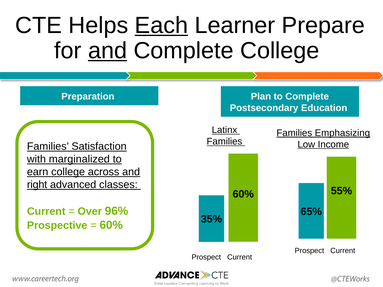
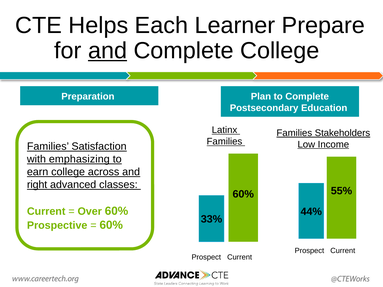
Each underline: present -> none (161, 25)
Emphasizing: Emphasizing -> Stakeholders (342, 133)
marginalized: marginalized -> emphasizing (79, 159)
Over 96%: 96% -> 60% (116, 211)
65%: 65% -> 44% (311, 212)
35%: 35% -> 33% (211, 219)
